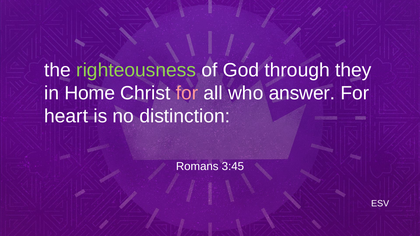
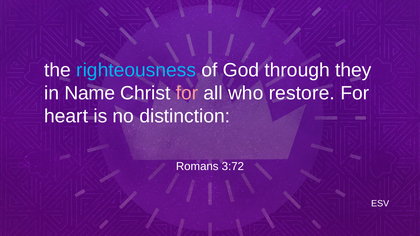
righteousness colour: light green -> light blue (136, 70)
Home: Home -> Name (90, 93)
answer: answer -> restore (302, 93)
3:45: 3:45 -> 3:72 (233, 167)
